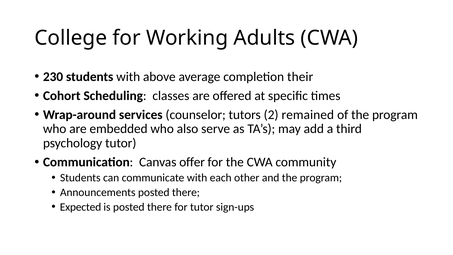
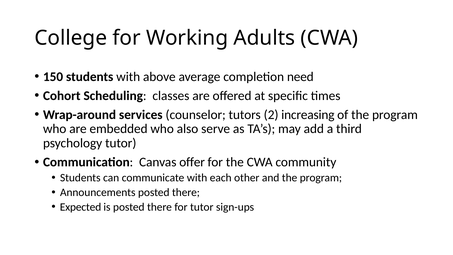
230: 230 -> 150 (53, 77)
their: their -> need (300, 77)
remained: remained -> increasing (308, 115)
